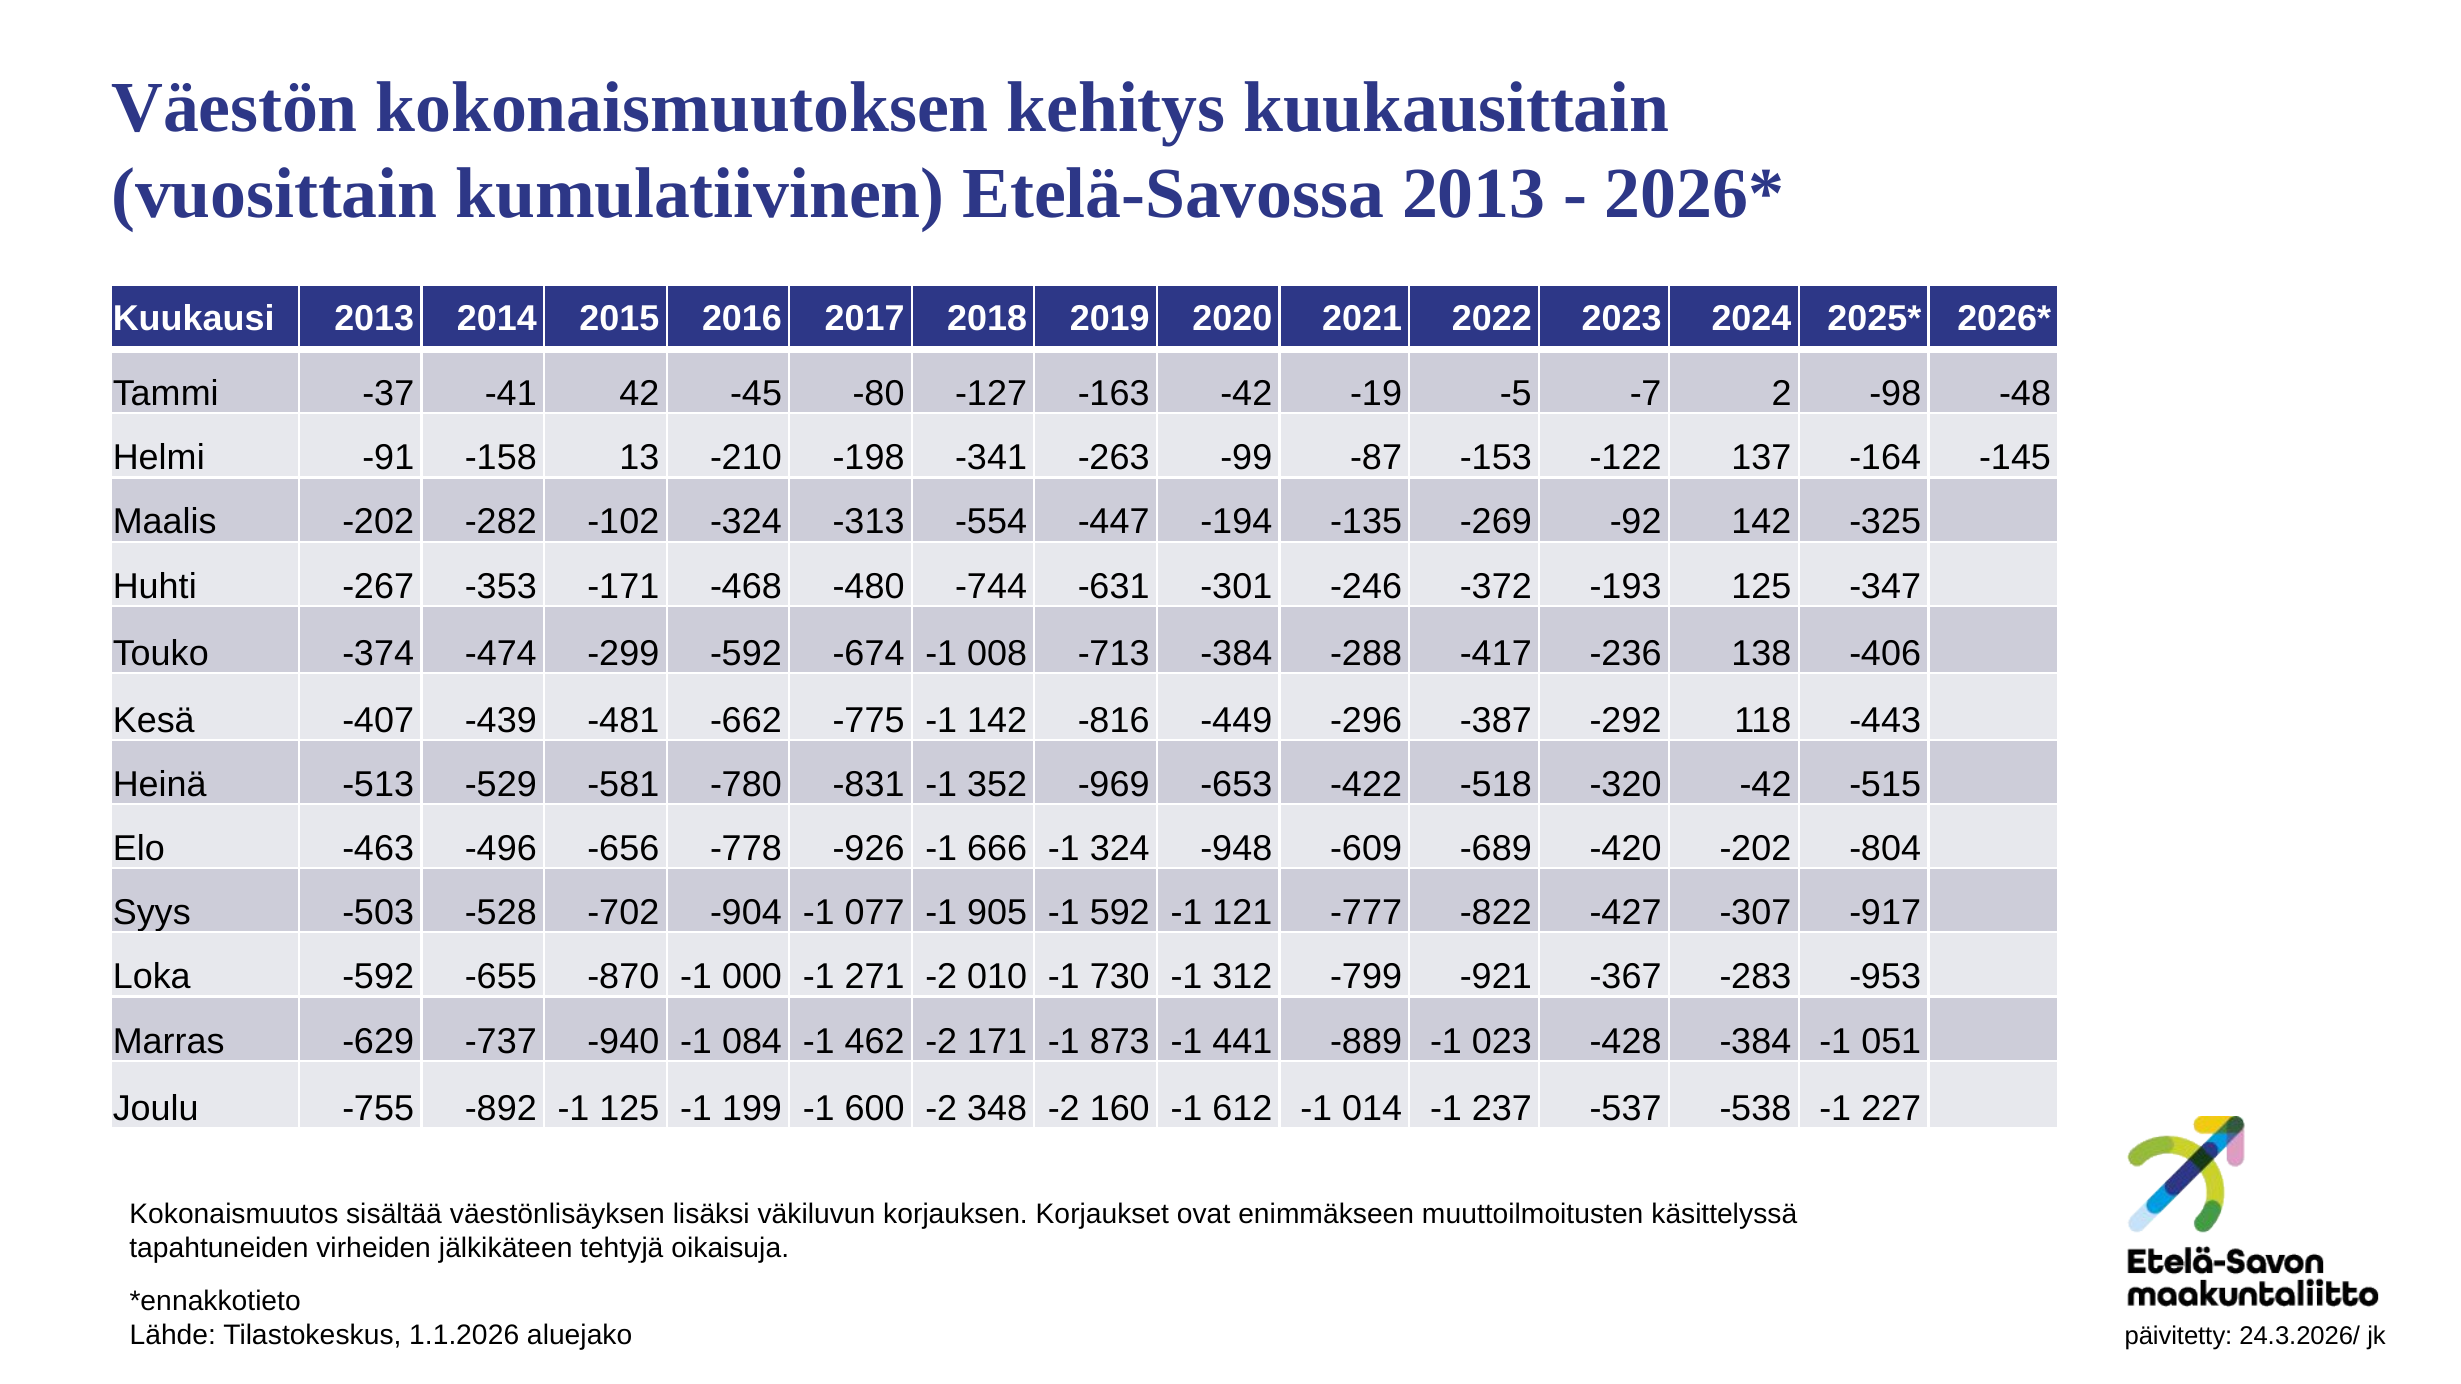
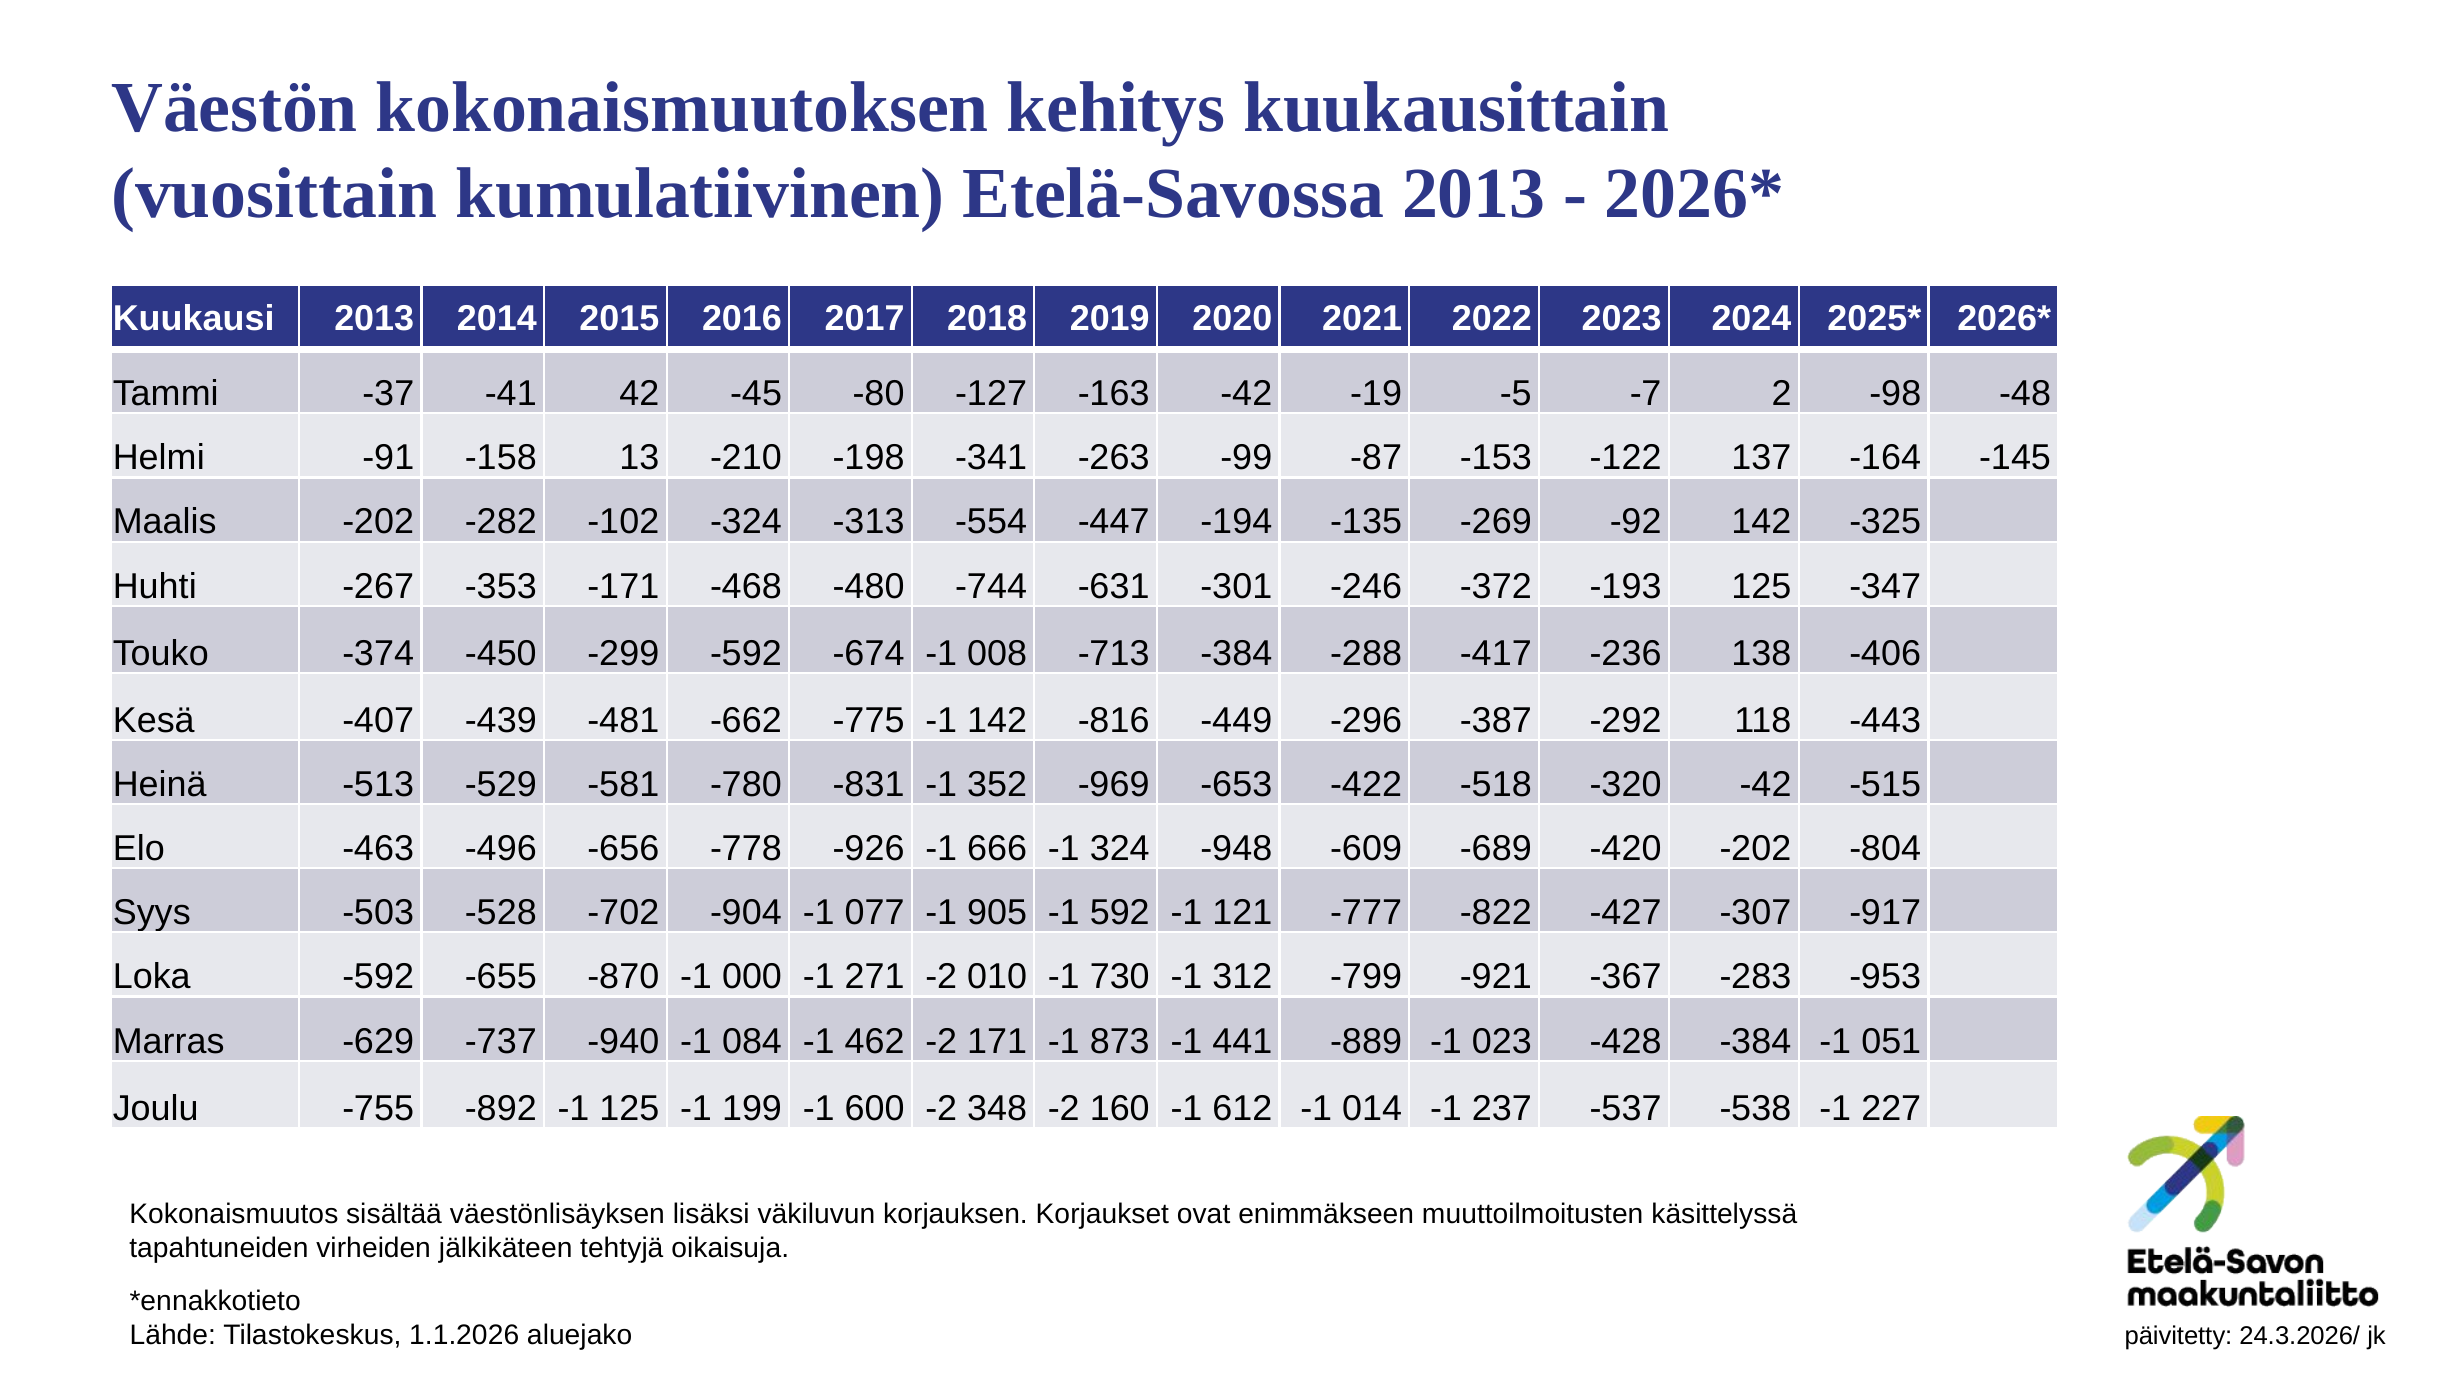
-474: -474 -> -450 (501, 653)
